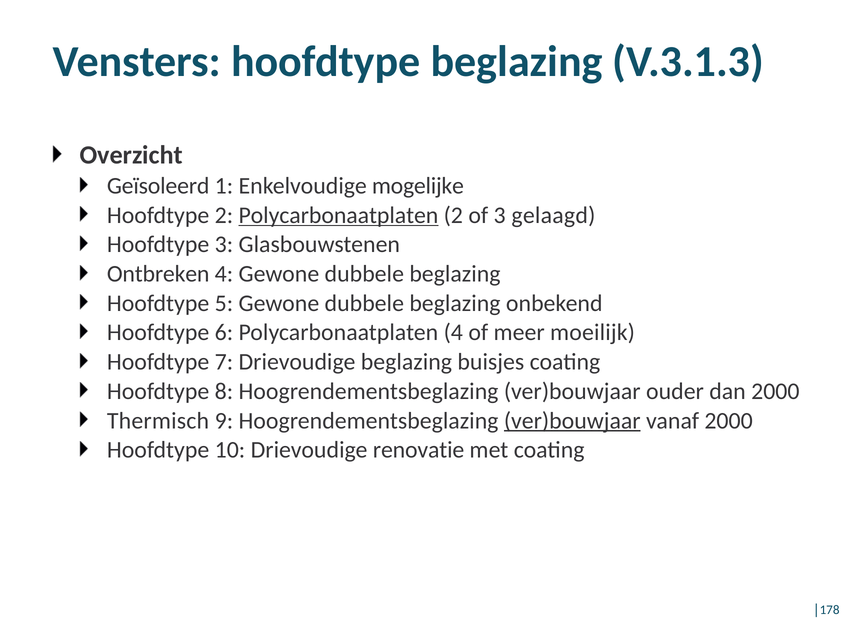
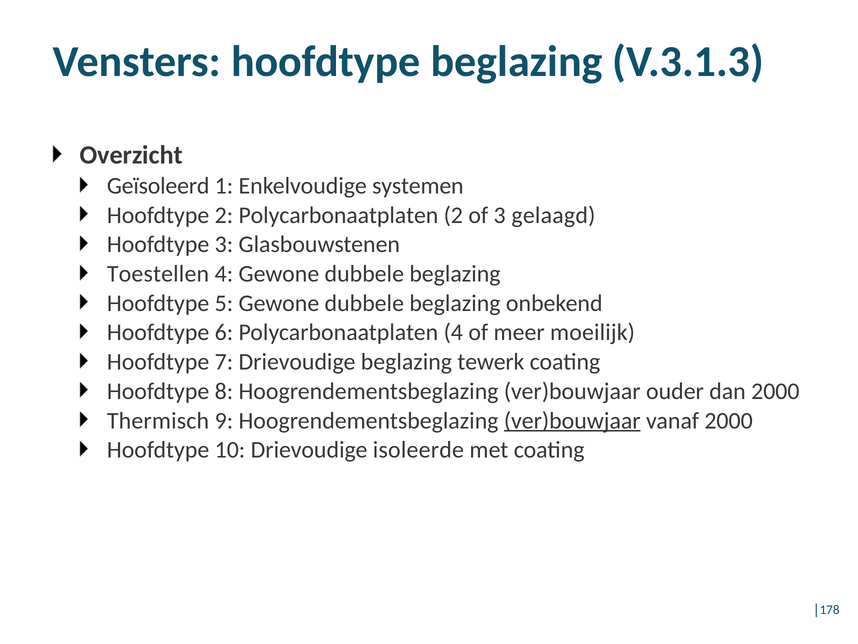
mogelijke: mogelijke -> systemen (418, 186)
Polycarbonaatplaten underline: present -> none (338, 215)
Ontbreken: Ontbreken -> Toestellen (158, 274)
buisjes: buisjes -> tewerk (491, 362)
renovatie: renovatie -> isoleerde (418, 450)
